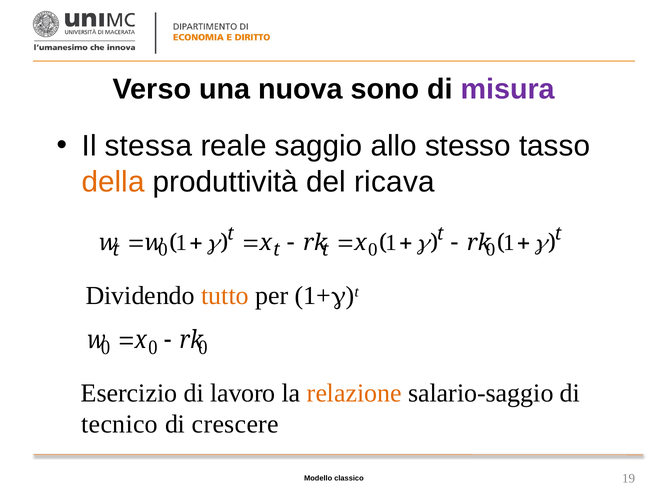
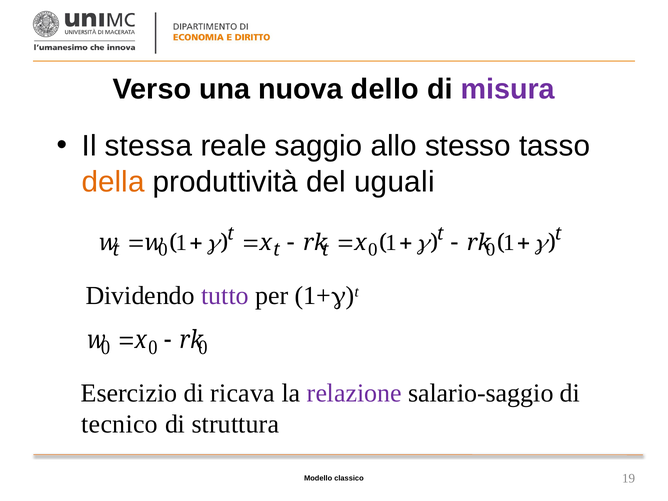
sono: sono -> dello (385, 89)
ricava: ricava -> uguali (394, 182)
tutto colour: orange -> purple (225, 296)
lavoro: lavoro -> ricava (243, 393)
relazione colour: orange -> purple (354, 393)
crescere: crescere -> struttura (235, 424)
